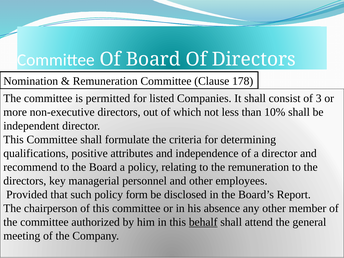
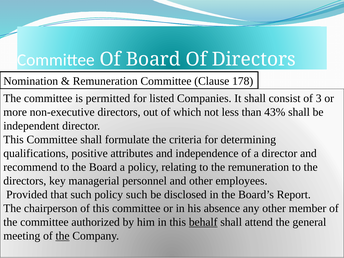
10%: 10% -> 43% (275, 112)
policy form: form -> such (137, 195)
the underline: none -> present (63, 236)
